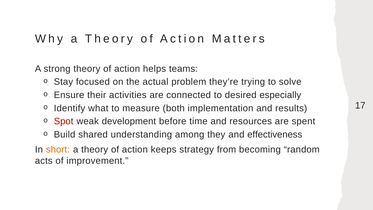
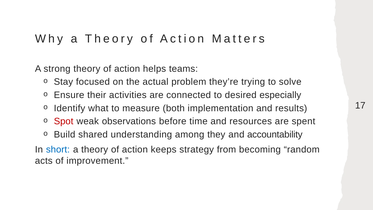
development: development -> observations (129, 121)
effectiveness: effectiveness -> accountability (275, 134)
short colour: orange -> blue (58, 149)
